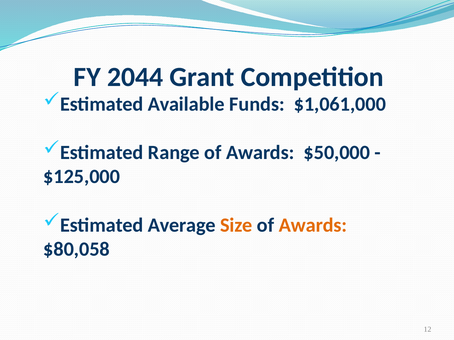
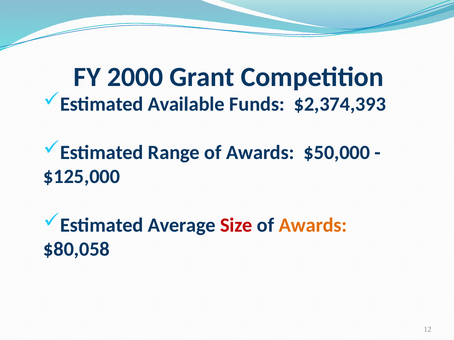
2044: 2044 -> 2000 (135, 77)
$1,061,000: $1,061,000 -> $2,374,393 (340, 104)
Size colour: orange -> red (236, 225)
